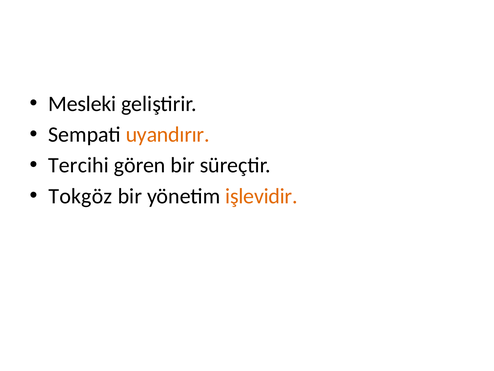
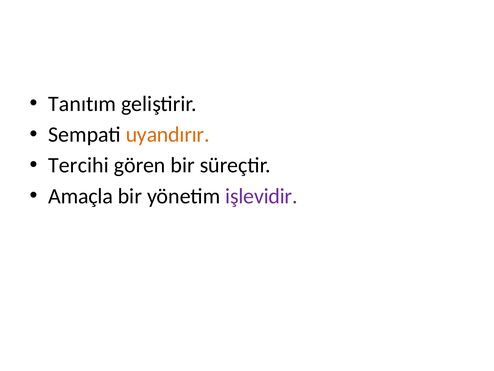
Mesleki: Mesleki -> Tanıtım (82, 104)
Tokgöz: Tokgöz -> Amaçla (81, 196)
işlevidir colour: orange -> purple (261, 196)
